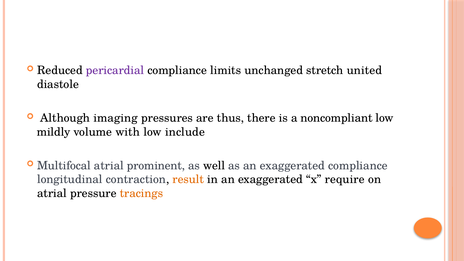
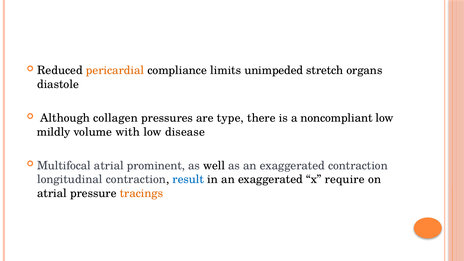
pericardial colour: purple -> orange (115, 70)
unchanged: unchanged -> unimpeded (274, 70)
united: united -> organs (364, 70)
imaging: imaging -> collagen (116, 118)
thus: thus -> type (230, 118)
include: include -> disease (185, 132)
exaggerated compliance: compliance -> contraction (358, 166)
result colour: orange -> blue (188, 179)
